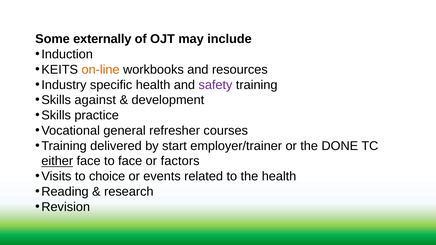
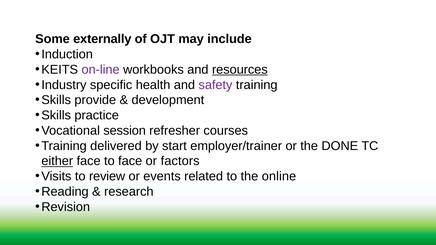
on-line colour: orange -> purple (101, 70)
resources underline: none -> present (240, 70)
against: against -> provide (95, 100)
general: general -> session (125, 131)
choice: choice -> review (107, 177)
the health: health -> online (279, 177)
